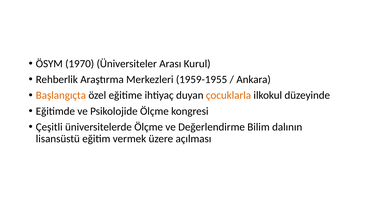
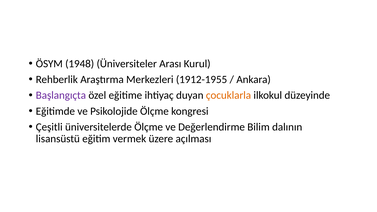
1970: 1970 -> 1948 (80, 64)
1959-1955: 1959-1955 -> 1912-1955 (202, 80)
Başlangıçta colour: orange -> purple (61, 95)
